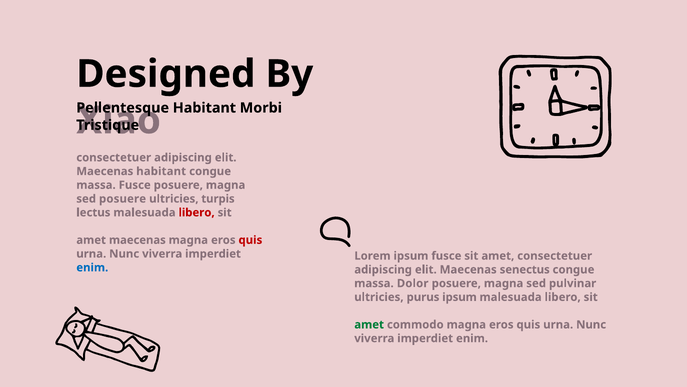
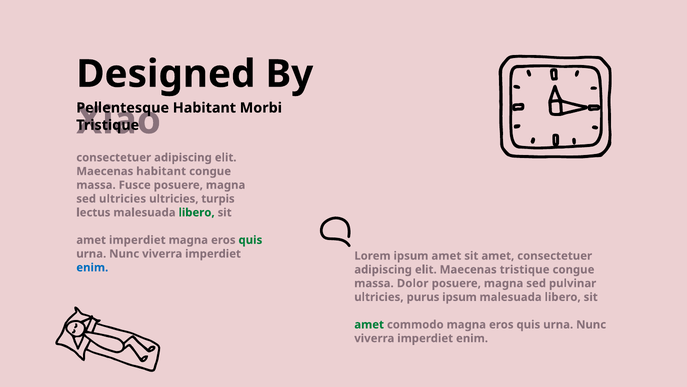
sed posuere: posuere -> ultricies (123, 199)
libero colour: red -> green (197, 212)
amet maecenas: maecenas -> imperdiet (137, 240)
quis colour: red -> green (250, 240)
ipsum fusce: fusce -> amet (446, 256)
Maecenas senectus: senectus -> tristique (525, 269)
